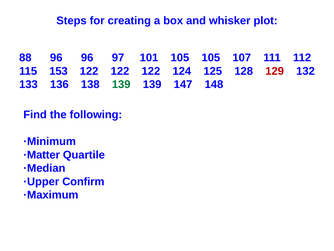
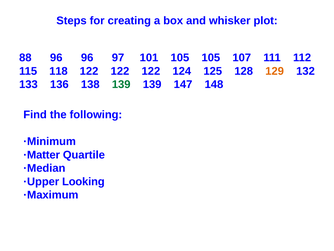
153: 153 -> 118 (58, 71)
129 colour: red -> orange (275, 71)
Confirm: Confirm -> Looking (83, 181)
